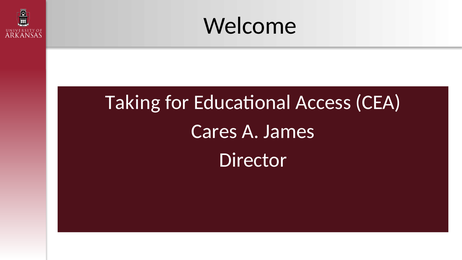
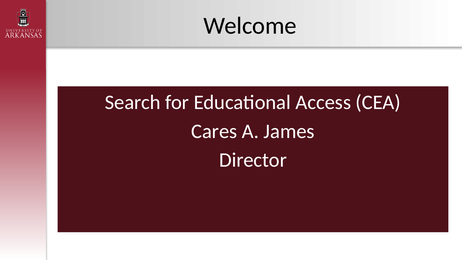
Taking: Taking -> Search (133, 102)
